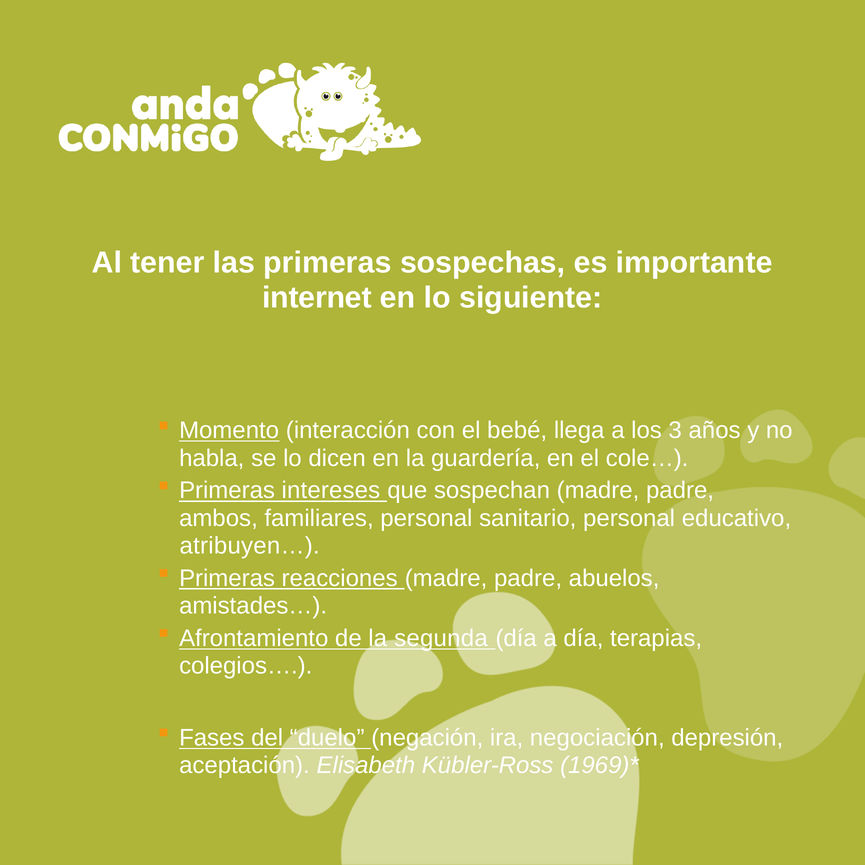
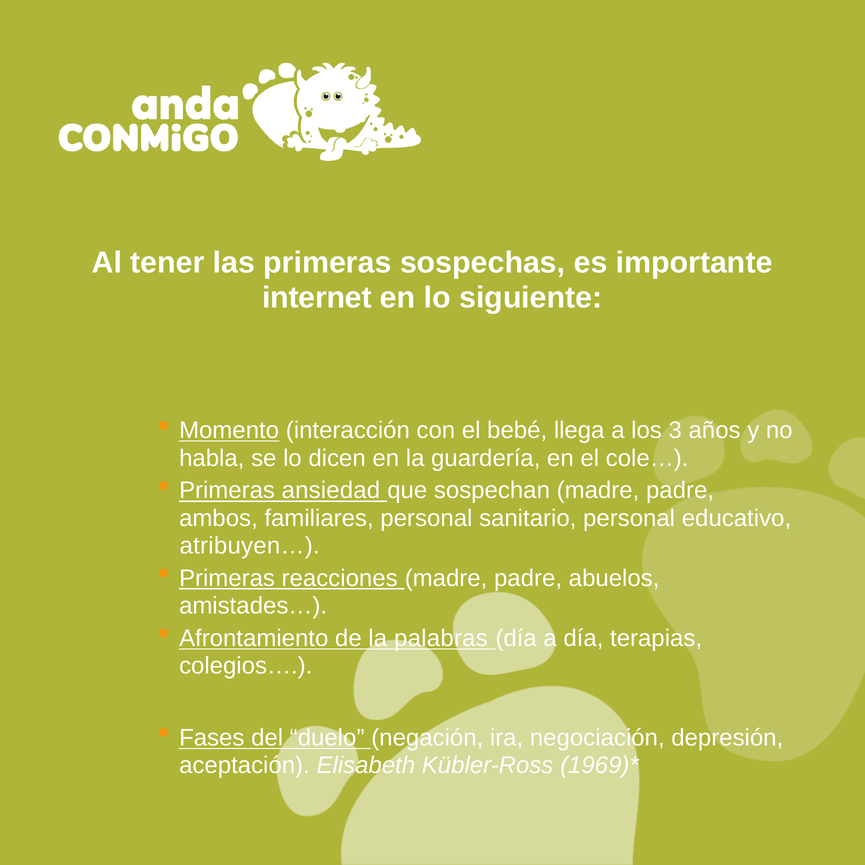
intereses: intereses -> ansiedad (331, 491)
segunda: segunda -> palabras (441, 638)
